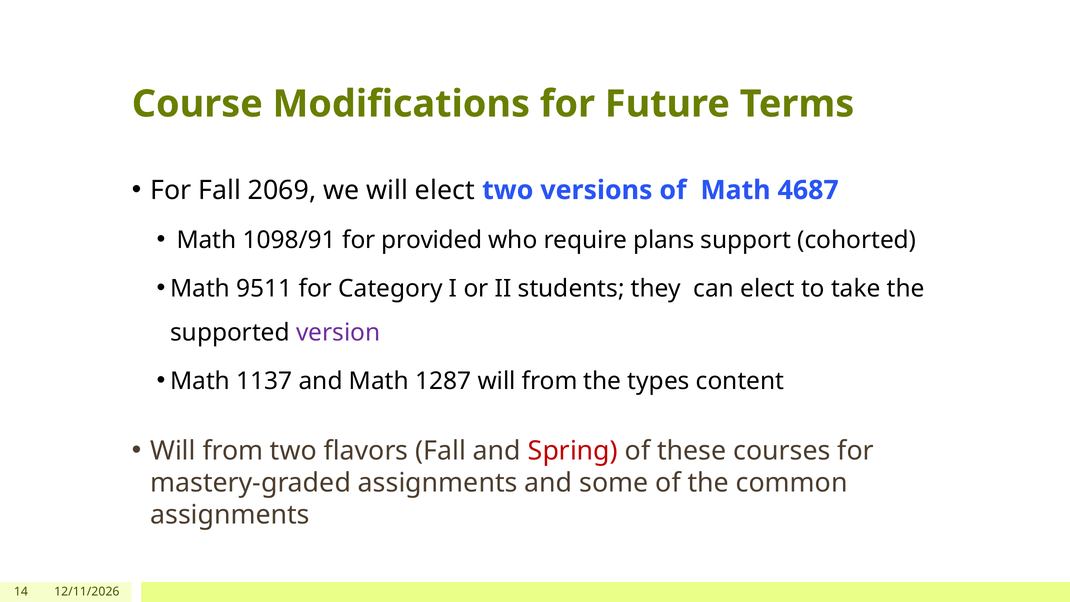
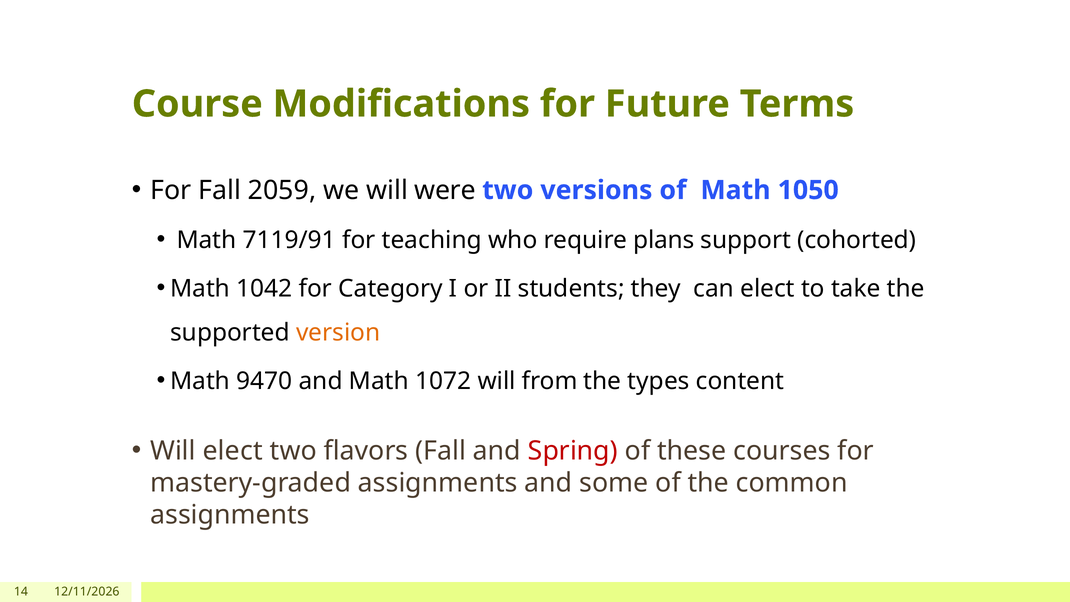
2069: 2069 -> 2059 (282, 190)
will elect: elect -> were (445, 190)
4687: 4687 -> 1050 (808, 190)
1098/91: 1098/91 -> 7119/91 (289, 240)
provided: provided -> teaching (432, 240)
9511: 9511 -> 1042 (264, 288)
version colour: purple -> orange (338, 332)
1137: 1137 -> 9470 (264, 381)
1287: 1287 -> 1072 (443, 381)
from: from -> elect (233, 451)
